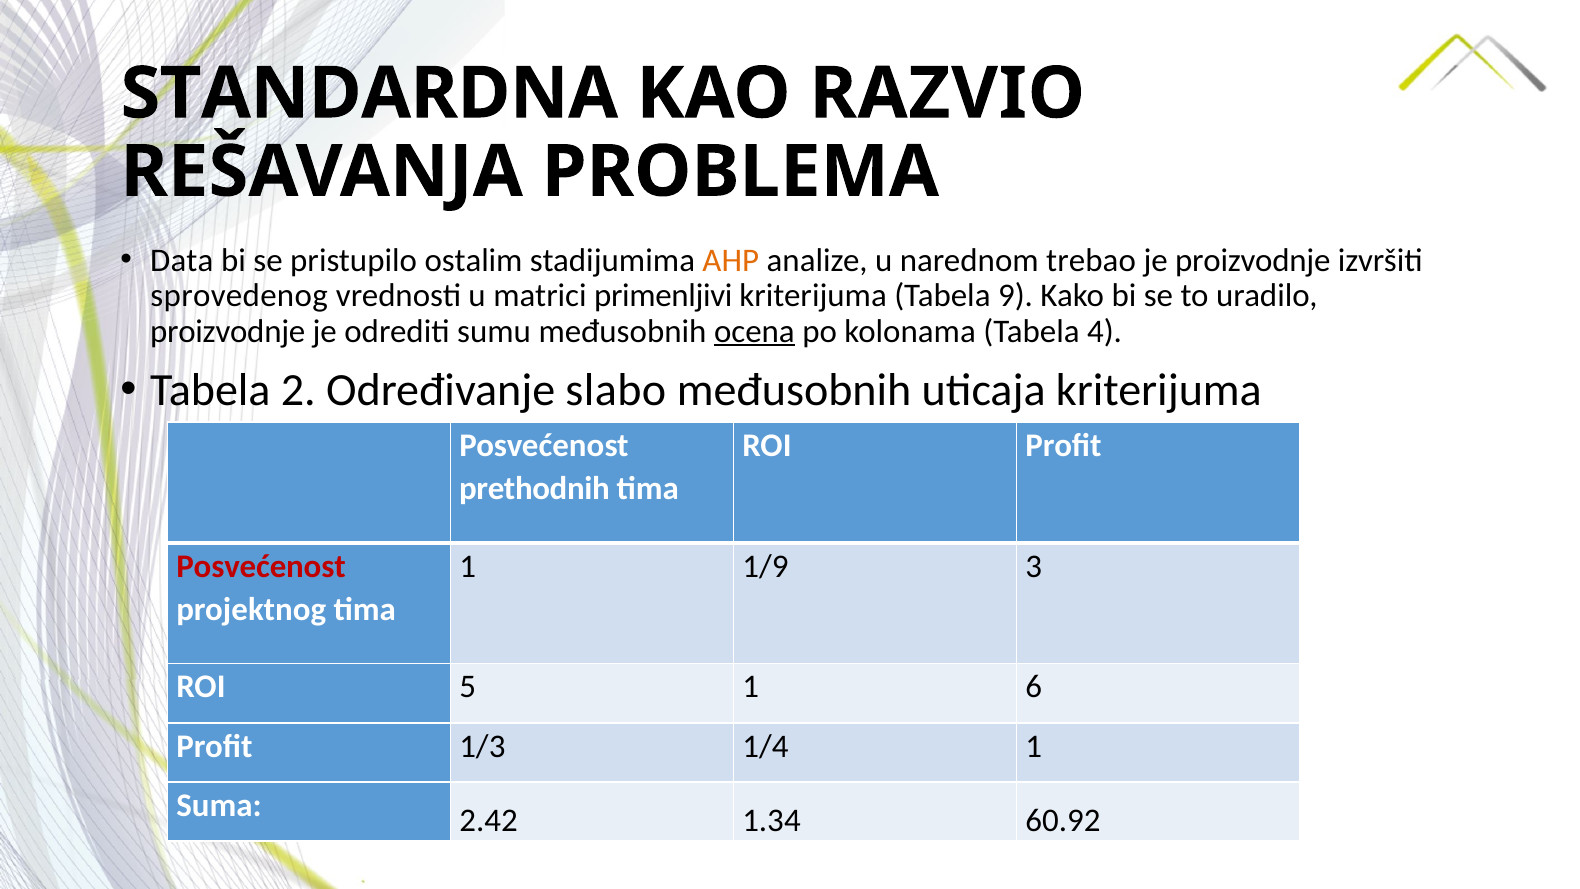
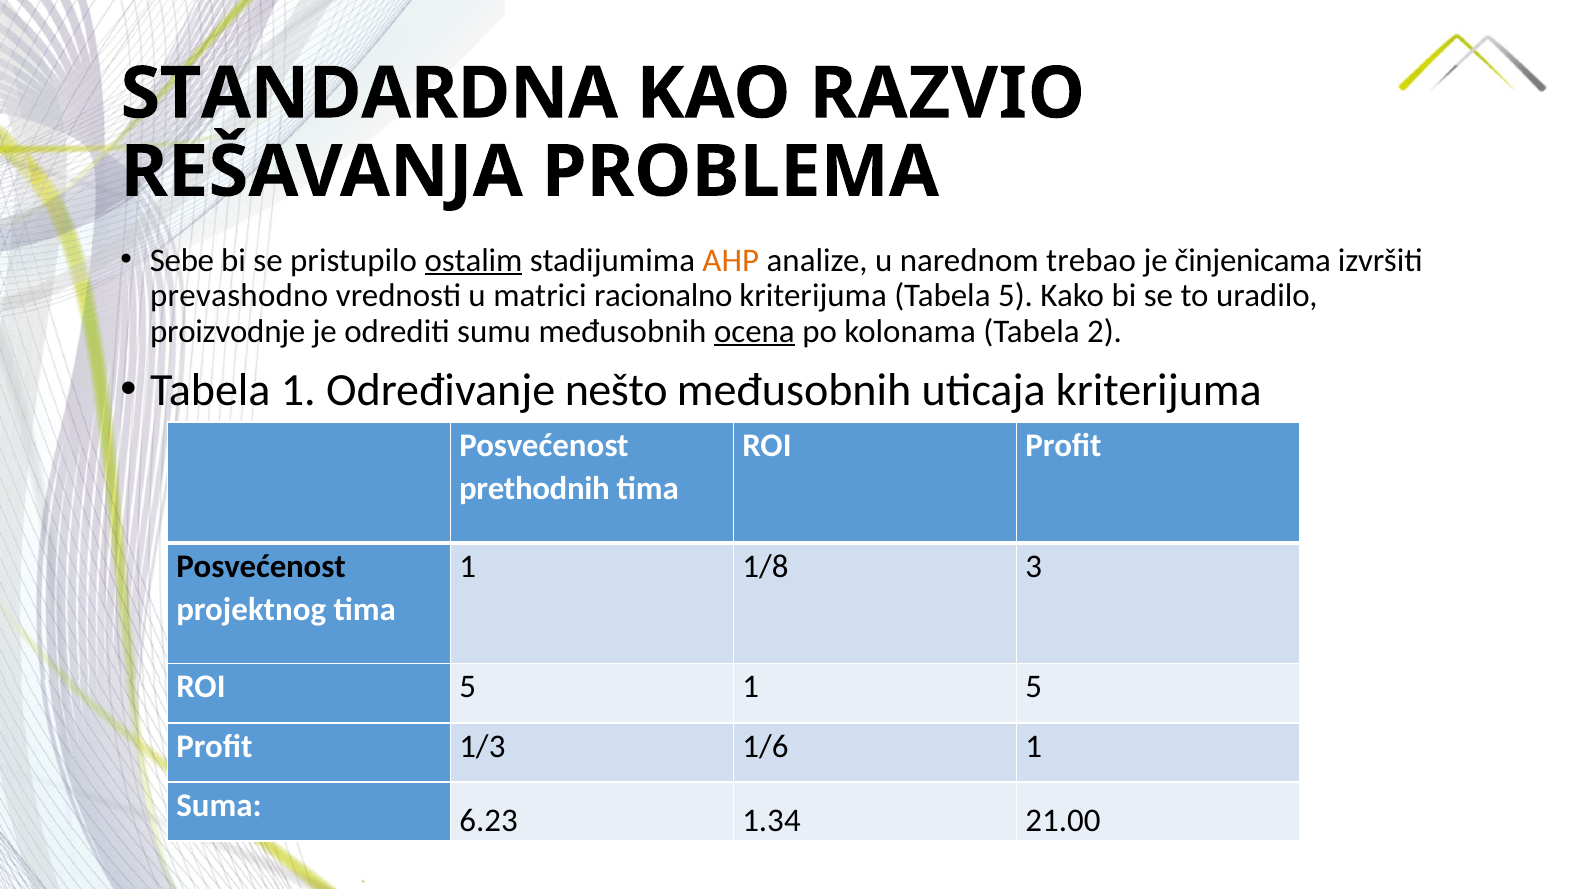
Data: Data -> Sebe (182, 260)
ostalim underline: none -> present (474, 260)
je proizvodnje: proizvodnje -> činjenicama (1253, 260)
sprovedenog: sprovedenog -> prevashodno (239, 296)
primenljivi: primenljivi -> racionalno (663, 296)
Tabela 9: 9 -> 5 (1016, 296)
4: 4 -> 2 (1105, 331)
Tabela 2: 2 -> 1 (298, 390)
slabo: slabo -> nešto (616, 390)
Posvećenost colour: red -> black (261, 566)
1/9: 1/9 -> 1/8 (765, 566)
1 6: 6 -> 5 (1034, 687)
1/4: 1/4 -> 1/6 (765, 746)
2.42: 2.42 -> 6.23 (489, 821)
60.92: 60.92 -> 21.00 (1063, 821)
